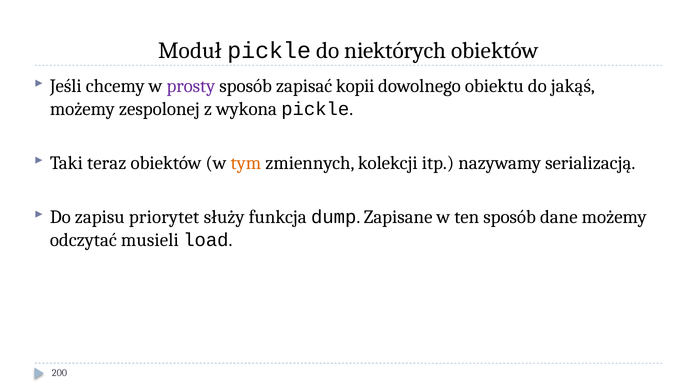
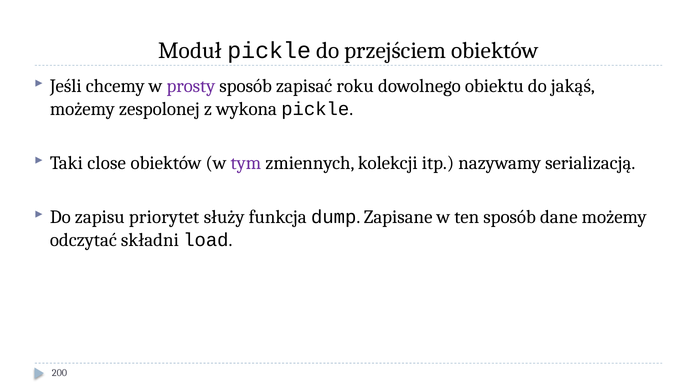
niektórych: niektórych -> przejściem (395, 50)
kopii: kopii -> roku (355, 86)
teraz: teraz -> close (107, 163)
tym colour: orange -> purple (246, 163)
musieli: musieli -> składni (150, 240)
